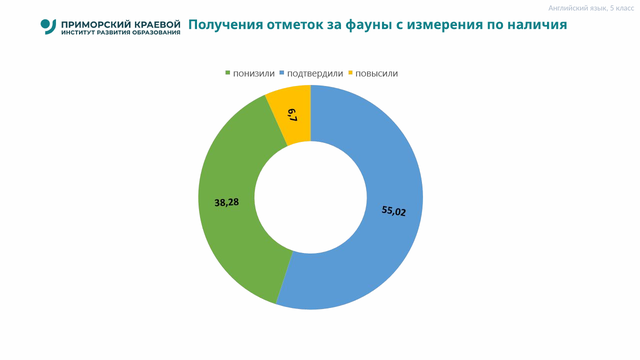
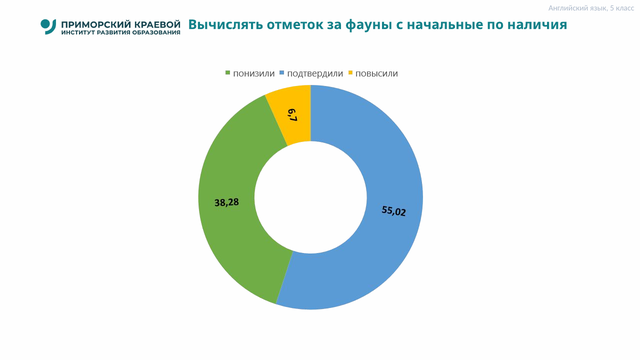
Получения: Получения -> Вычислять (226, 25)
измерения: измерения -> начальные (445, 25)
